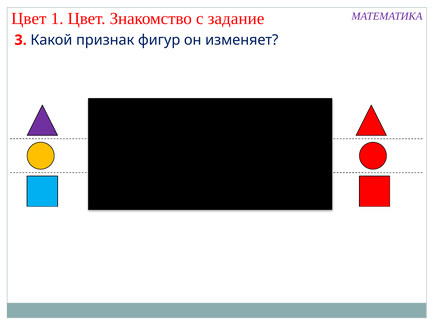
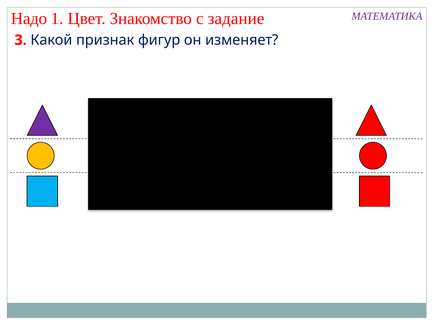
Цвет: Цвет -> Надо (29, 19)
